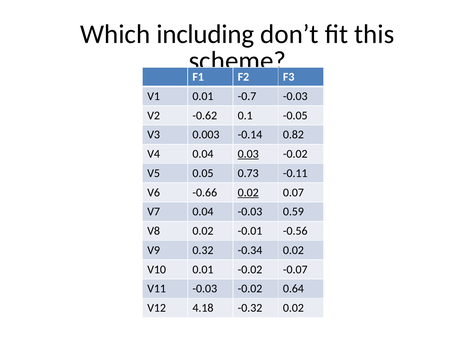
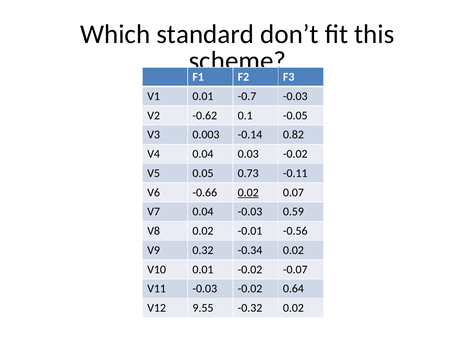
including: including -> standard (205, 34)
0.03 underline: present -> none (248, 154)
4.18: 4.18 -> 9.55 (203, 308)
